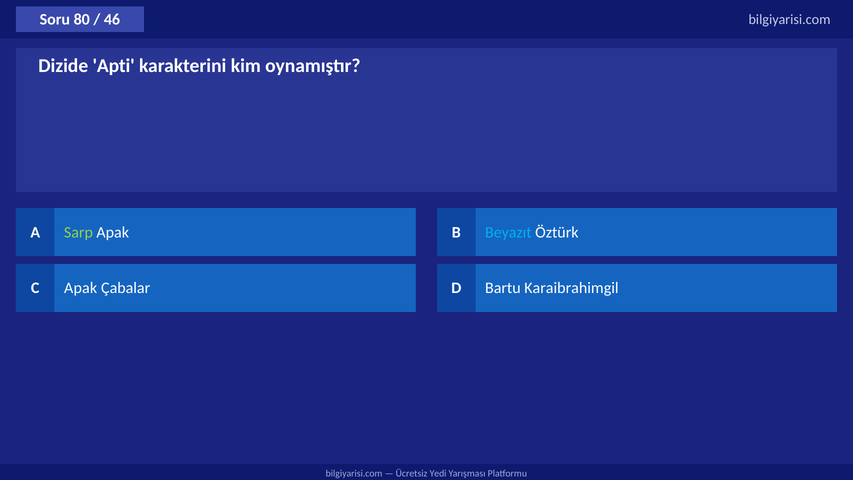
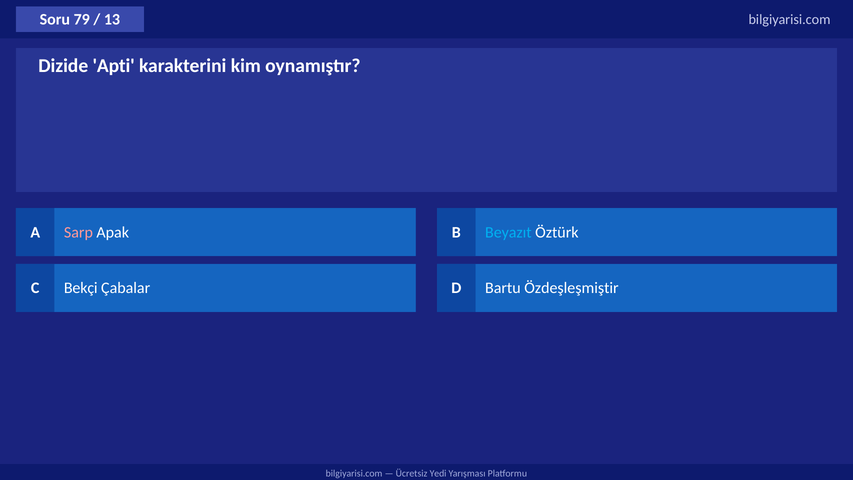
80: 80 -> 79 (82, 20)
46: 46 -> 13 (112, 20)
Sarp colour: light green -> pink (78, 232)
C Apak: Apak -> Bekçi (81, 288)
Karaibrahimgil: Karaibrahimgil -> Özdeşleşmiştir (571, 288)
